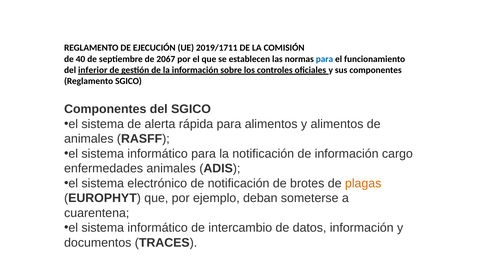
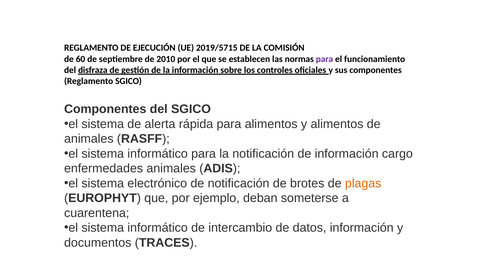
2019/1711: 2019/1711 -> 2019/5715 (217, 48)
40: 40 -> 60 (80, 59)
2067: 2067 -> 2010 (166, 59)
para colour: blue -> purple (324, 59)
inferior: inferior -> disfraza (93, 70)
